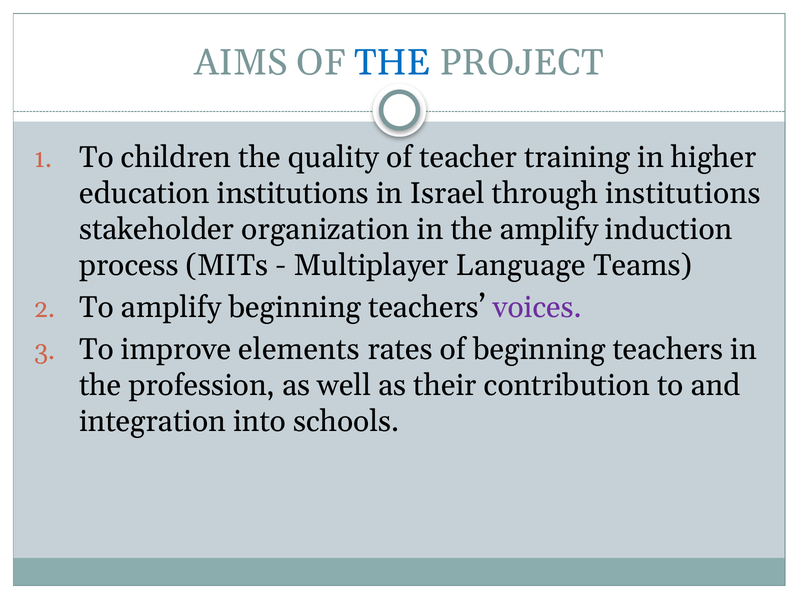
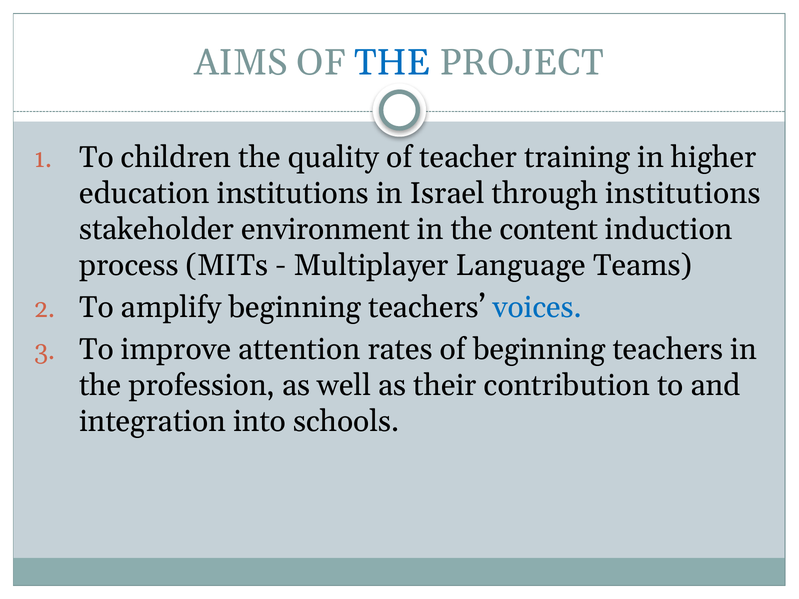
organization: organization -> environment (326, 229)
the amplify: amplify -> content (549, 229)
voices colour: purple -> blue (537, 307)
elements: elements -> attention (299, 349)
